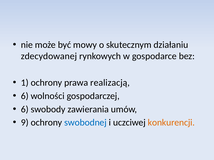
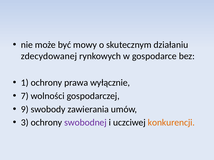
realizacją: realizacją -> wyłącznie (110, 83)
6: 6 -> 7 (25, 96)
6: 6 -> 9 (25, 110)
9: 9 -> 3 (25, 123)
swobodnej colour: blue -> purple (85, 123)
